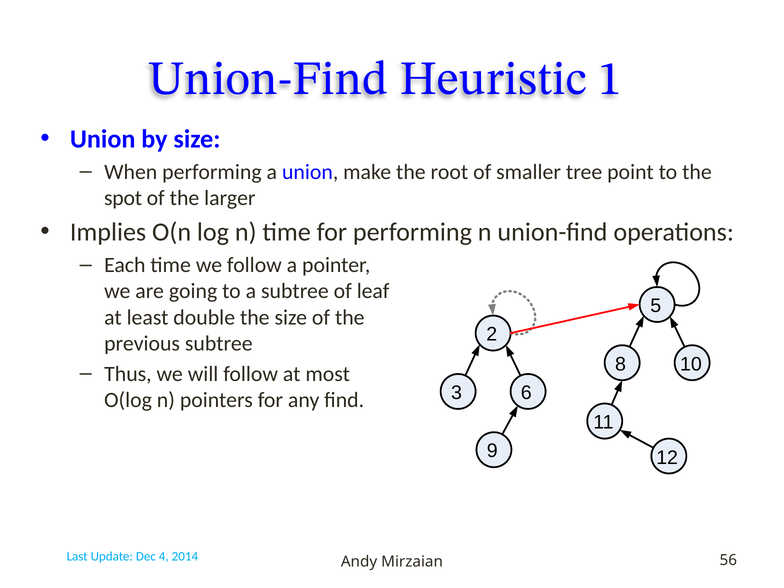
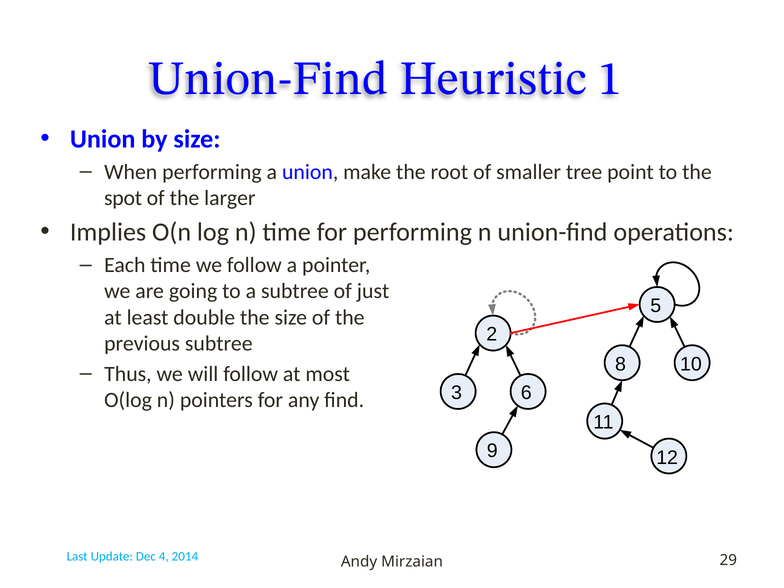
leaf: leaf -> just (373, 291)
56: 56 -> 29 (728, 560)
